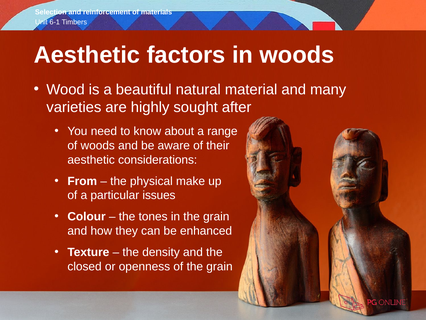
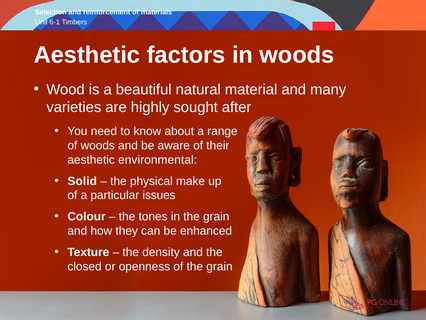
considerations: considerations -> environmental (158, 160)
From: From -> Solid (82, 181)
